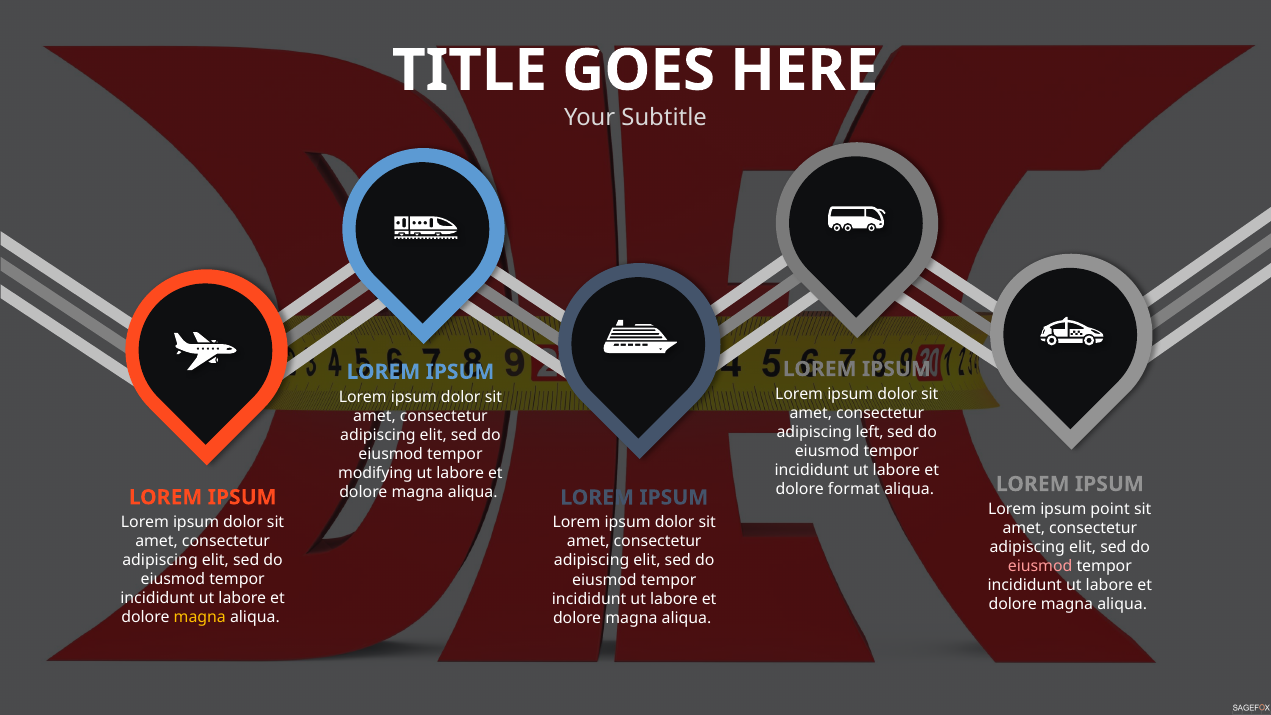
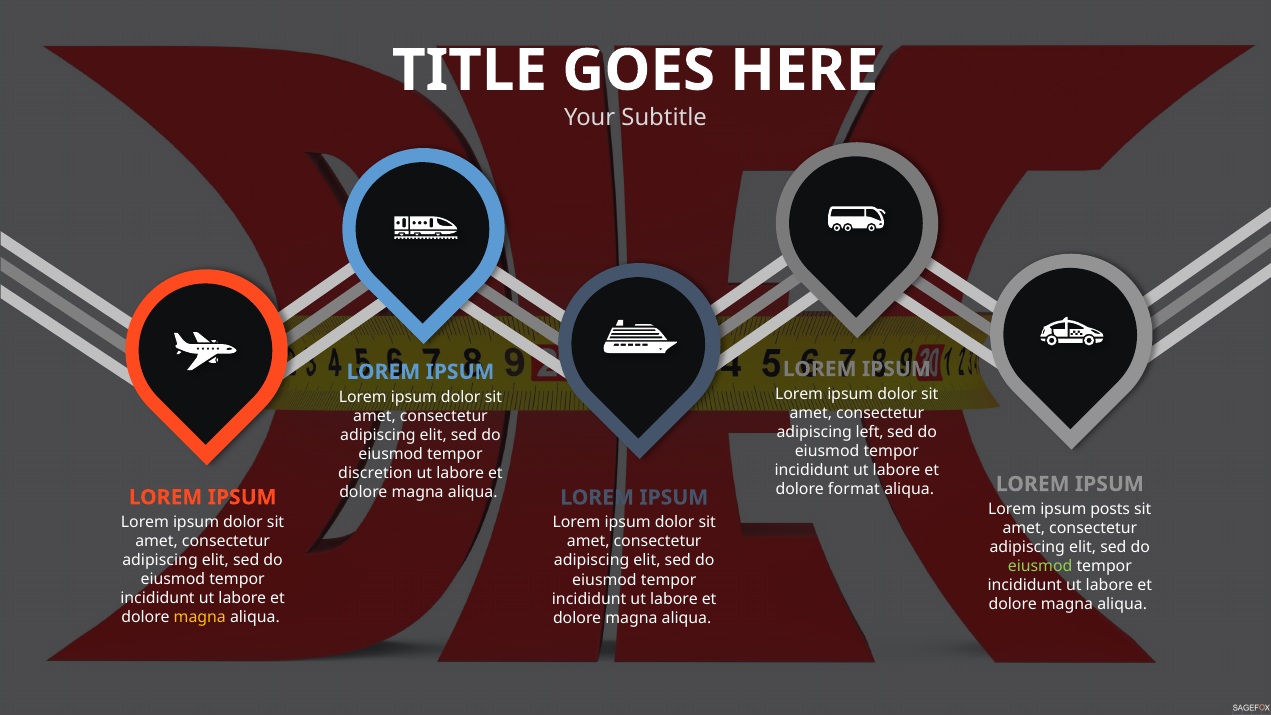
modifying: modifying -> discretion (375, 473)
point: point -> posts (1110, 509)
eiusmod colour: pink -> light green (1040, 566)
